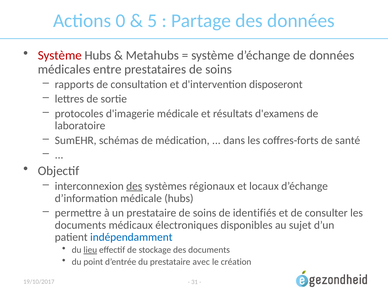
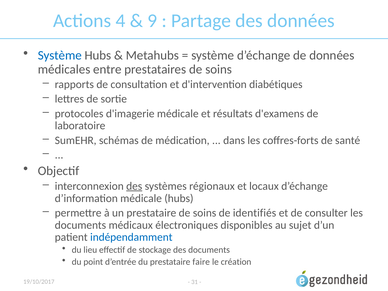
0: 0 -> 4 (120, 21)
5: 5 -> 9 (152, 21)
Système colour: red -> blue (60, 55)
disposeront: disposeront -> diabétiques (276, 84)
lieu underline: present -> none (90, 250)
avec: avec -> faire (201, 262)
